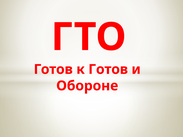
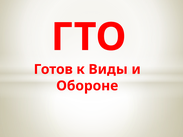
к Готов: Готов -> Виды (108, 69)
